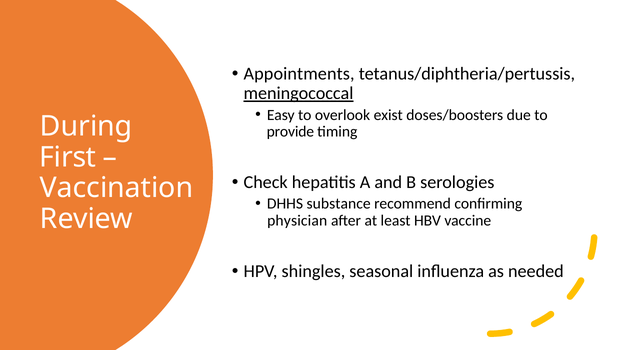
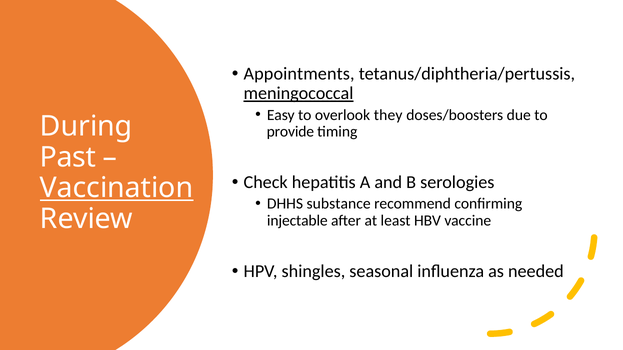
exist: exist -> they (388, 115)
First: First -> Past (68, 157)
Vaccination underline: none -> present (117, 188)
physician: physician -> injectable (297, 221)
